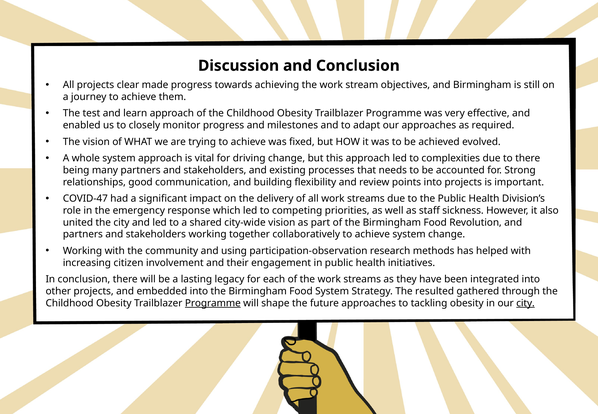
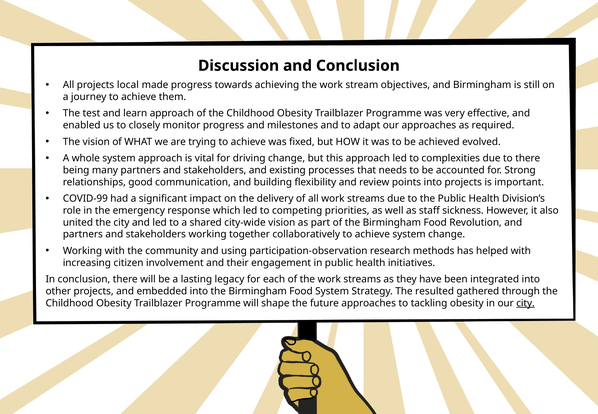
clear: clear -> local (128, 85)
COVID-47: COVID-47 -> COVID-99 (85, 199)
Programme underline: present -> none (213, 303)
